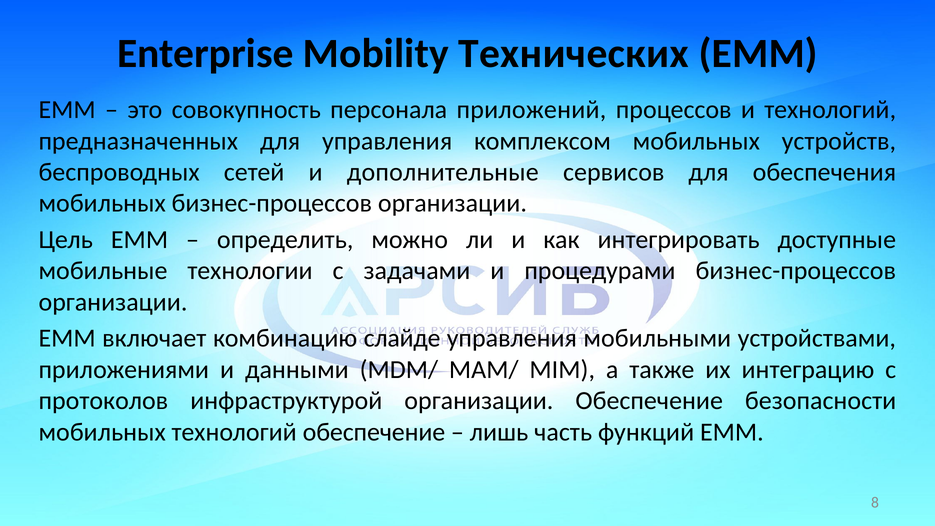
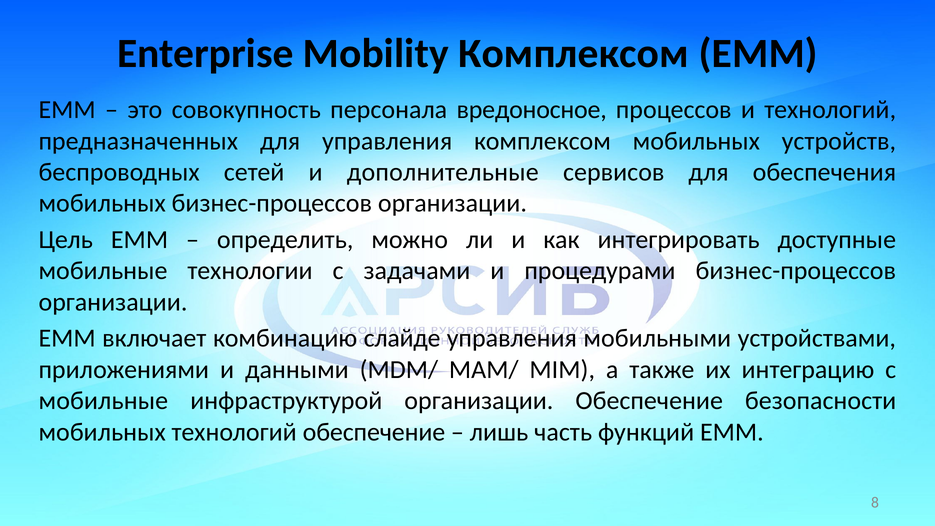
Mobility Технических: Технических -> Комплексом (574, 54)
приложений: приложений -> вредоносное (532, 110)
протоколов: протоколов -> мобильные (103, 401)
